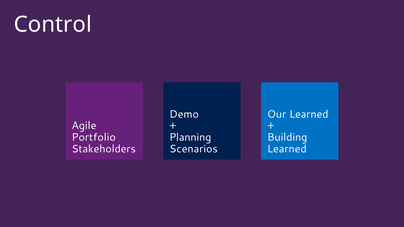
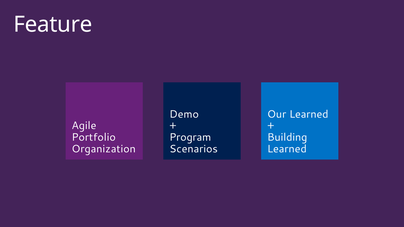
Control: Control -> Feature (53, 24)
Planning: Planning -> Program (190, 137)
Stakeholders: Stakeholders -> Organization (104, 149)
